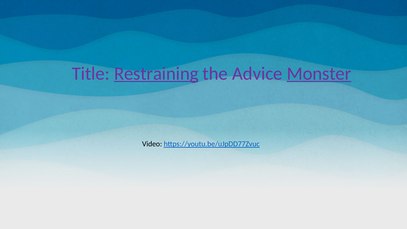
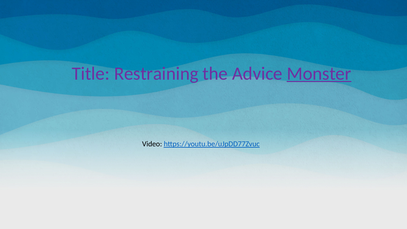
Restraining underline: present -> none (156, 73)
